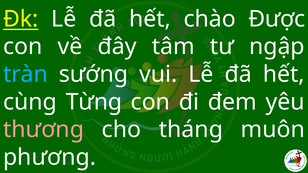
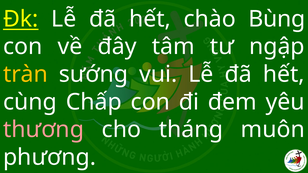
Được: Được -> Bùng (277, 19)
tràn colour: light blue -> yellow (25, 74)
Từng: Từng -> Chấp (94, 102)
